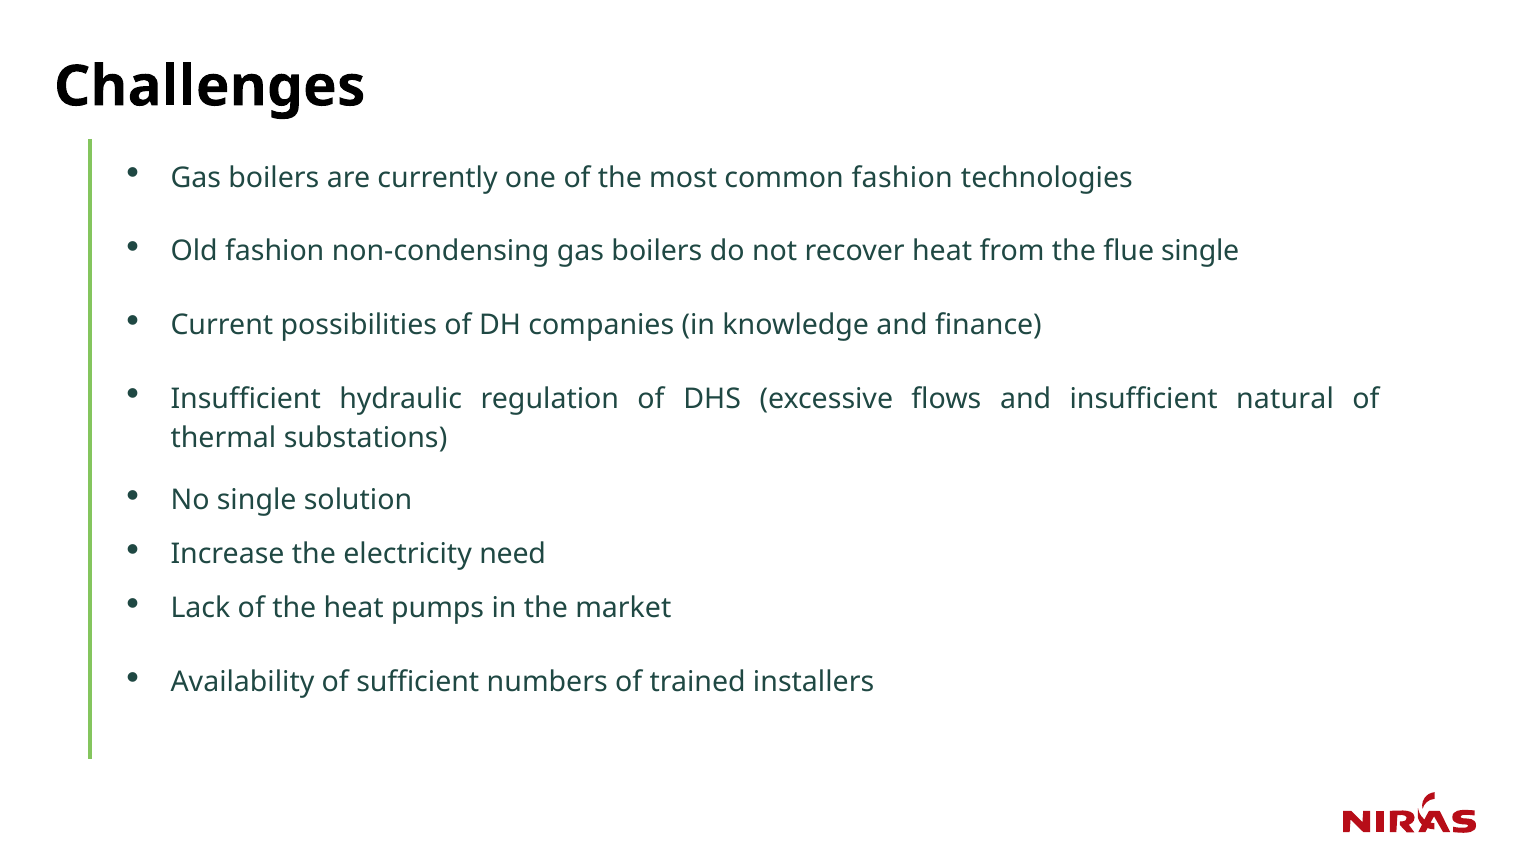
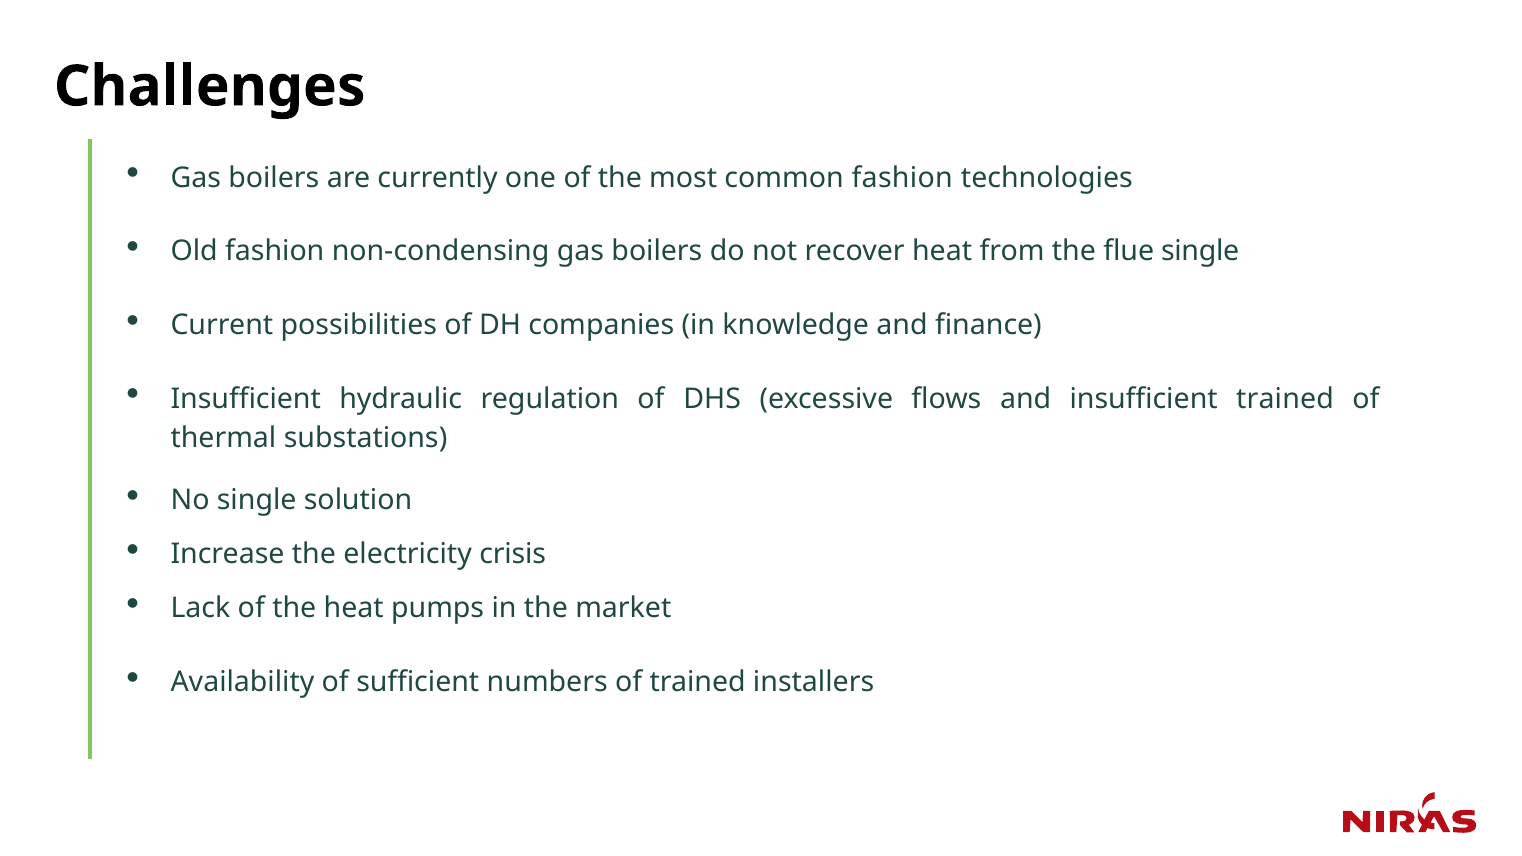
insufficient natural: natural -> trained (1285, 399)
need: need -> crisis (513, 554)
